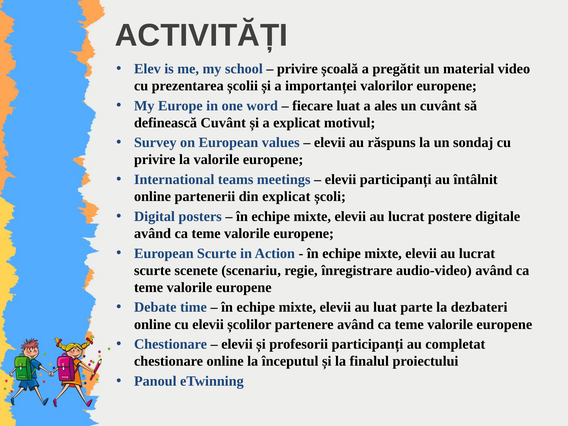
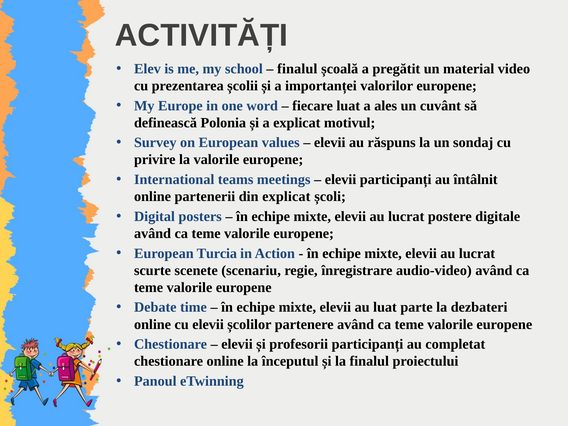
privire: privire -> finalul (297, 69)
definească Cuvânt: Cuvânt -> Polonia (223, 123)
European Scurte: Scurte -> Turcia (217, 253)
